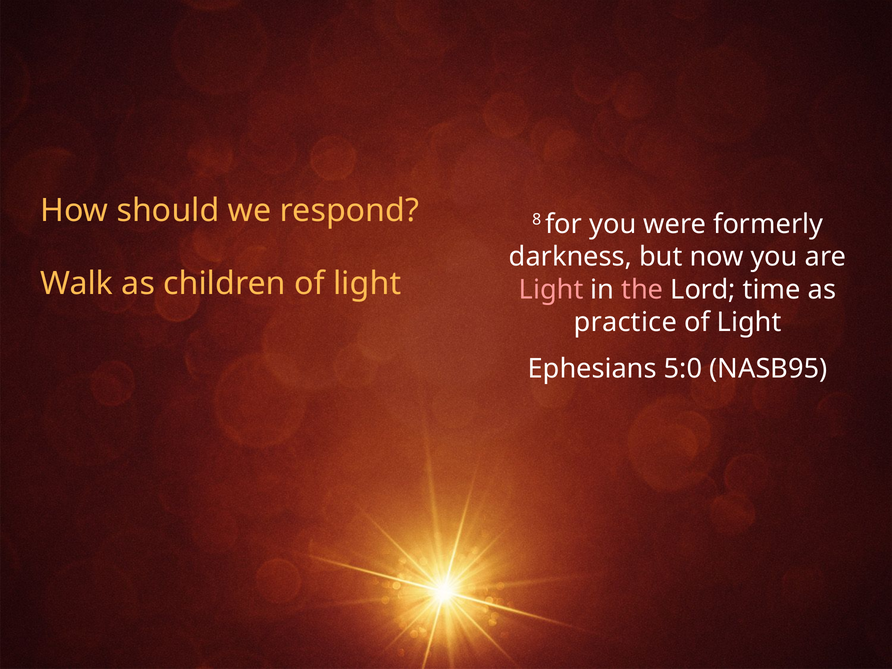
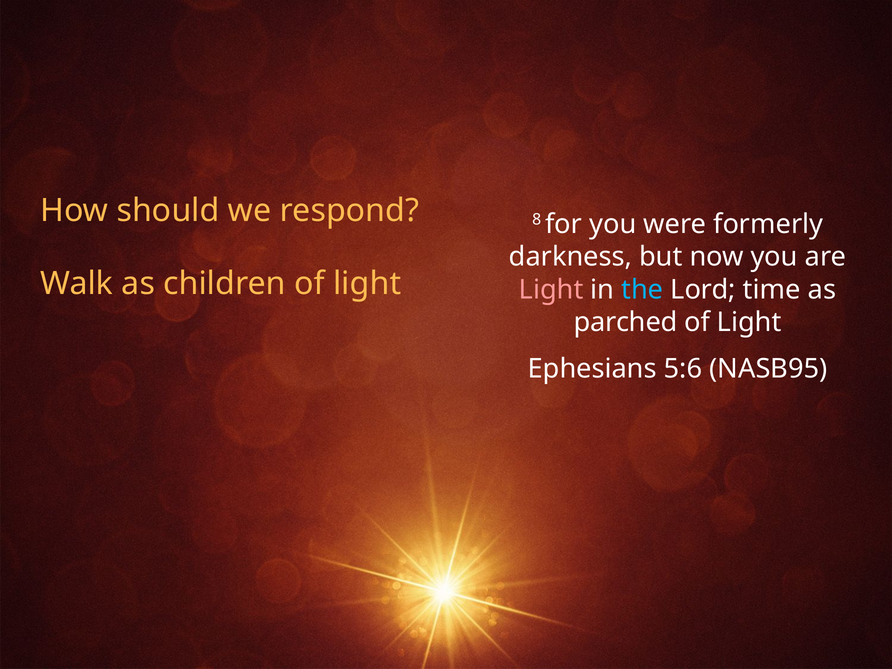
the colour: pink -> light blue (642, 290)
practice: practice -> parched (626, 322)
5:0: 5:0 -> 5:6 (683, 369)
